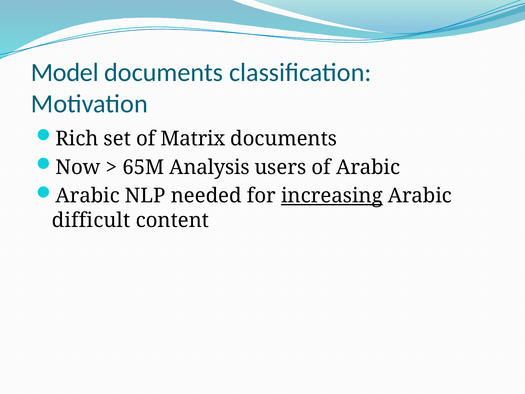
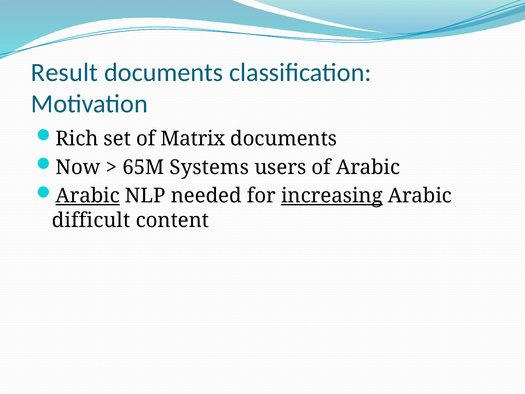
Model: Model -> Result (64, 72)
Analysis: Analysis -> Systems (209, 167)
Arabic underline: none -> present (88, 196)
